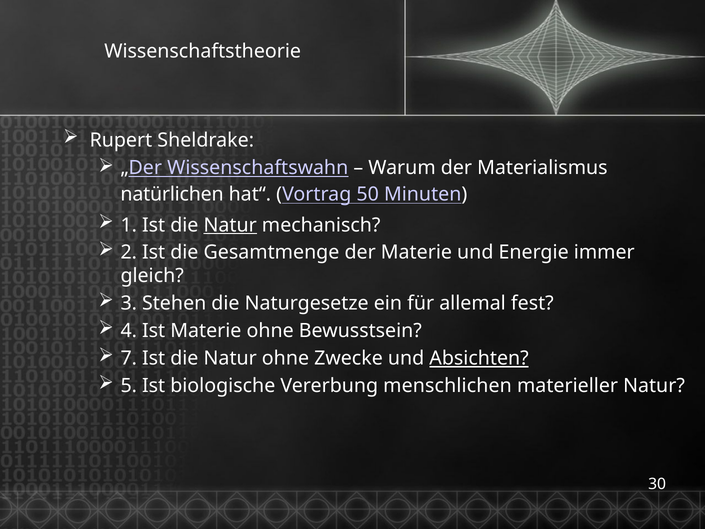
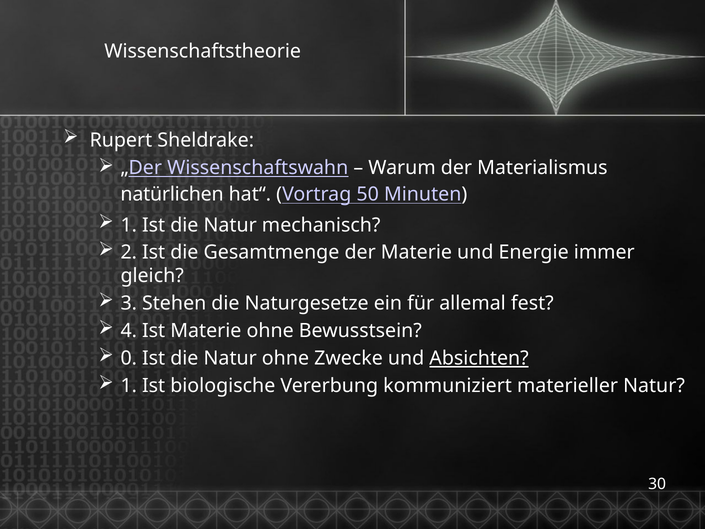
Natur underline: present -> none (230, 225)
7: 7 -> 0 (129, 358)
5: 5 -> 1 (129, 386)
menschlichen: menschlichen -> kommuniziert (448, 386)
